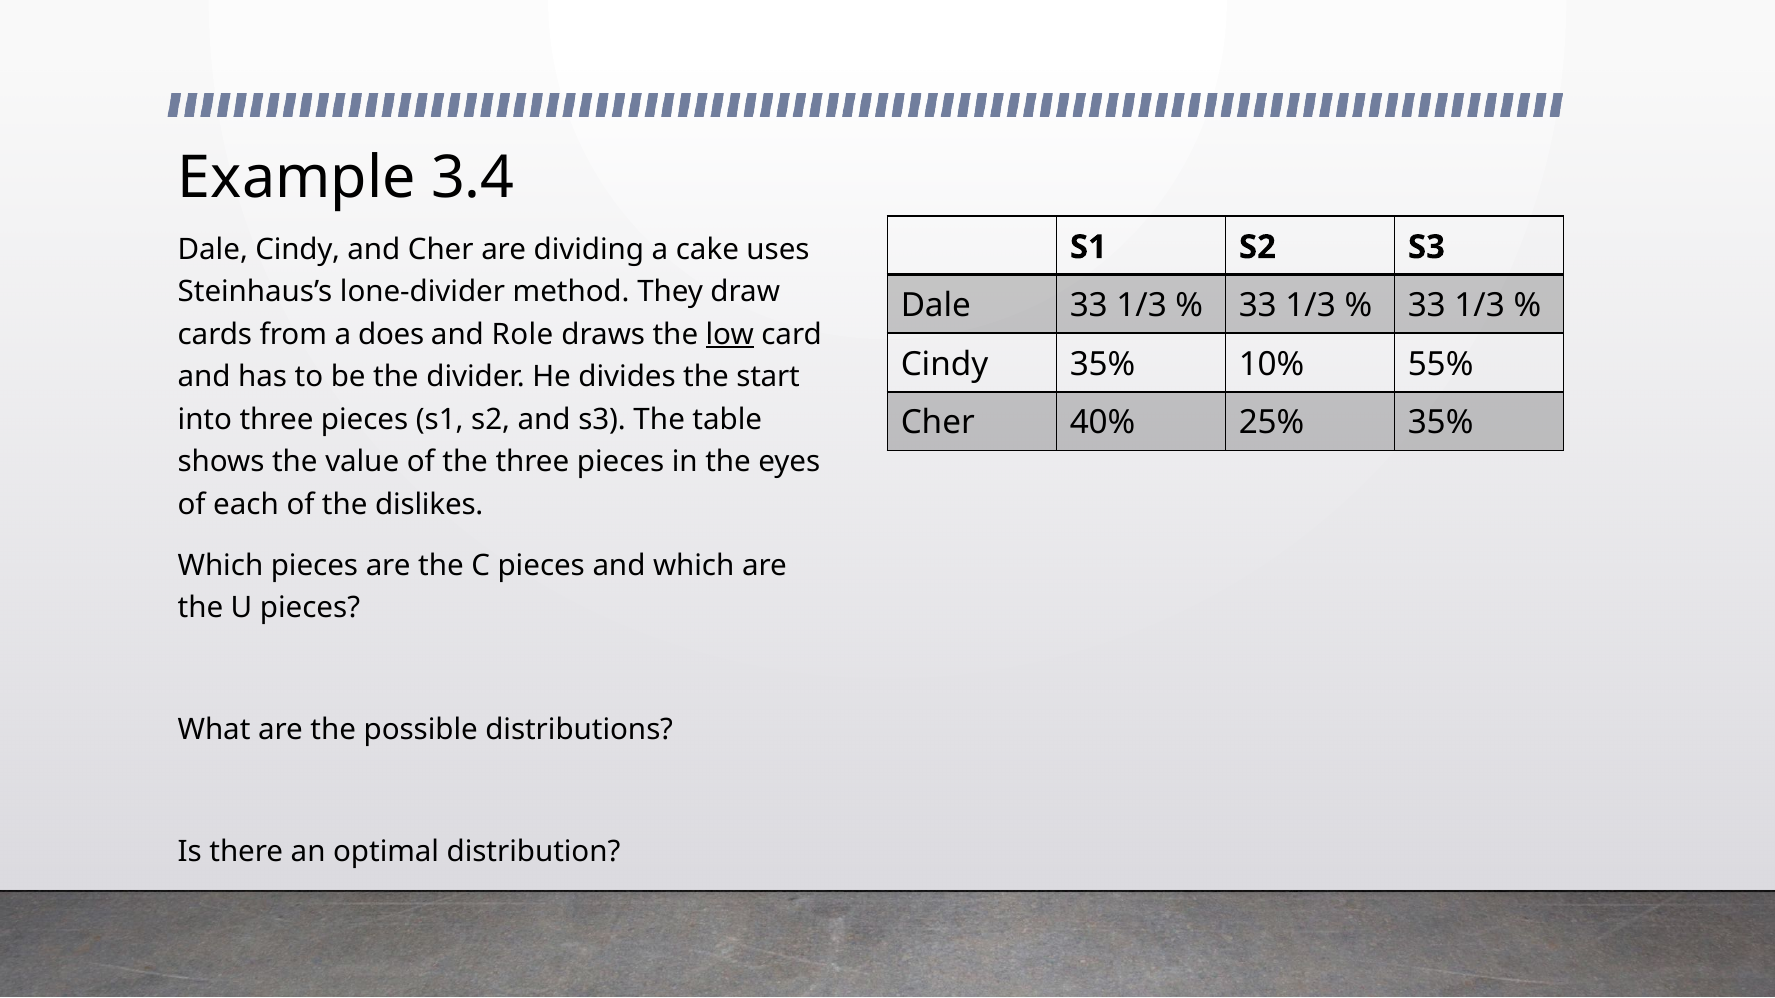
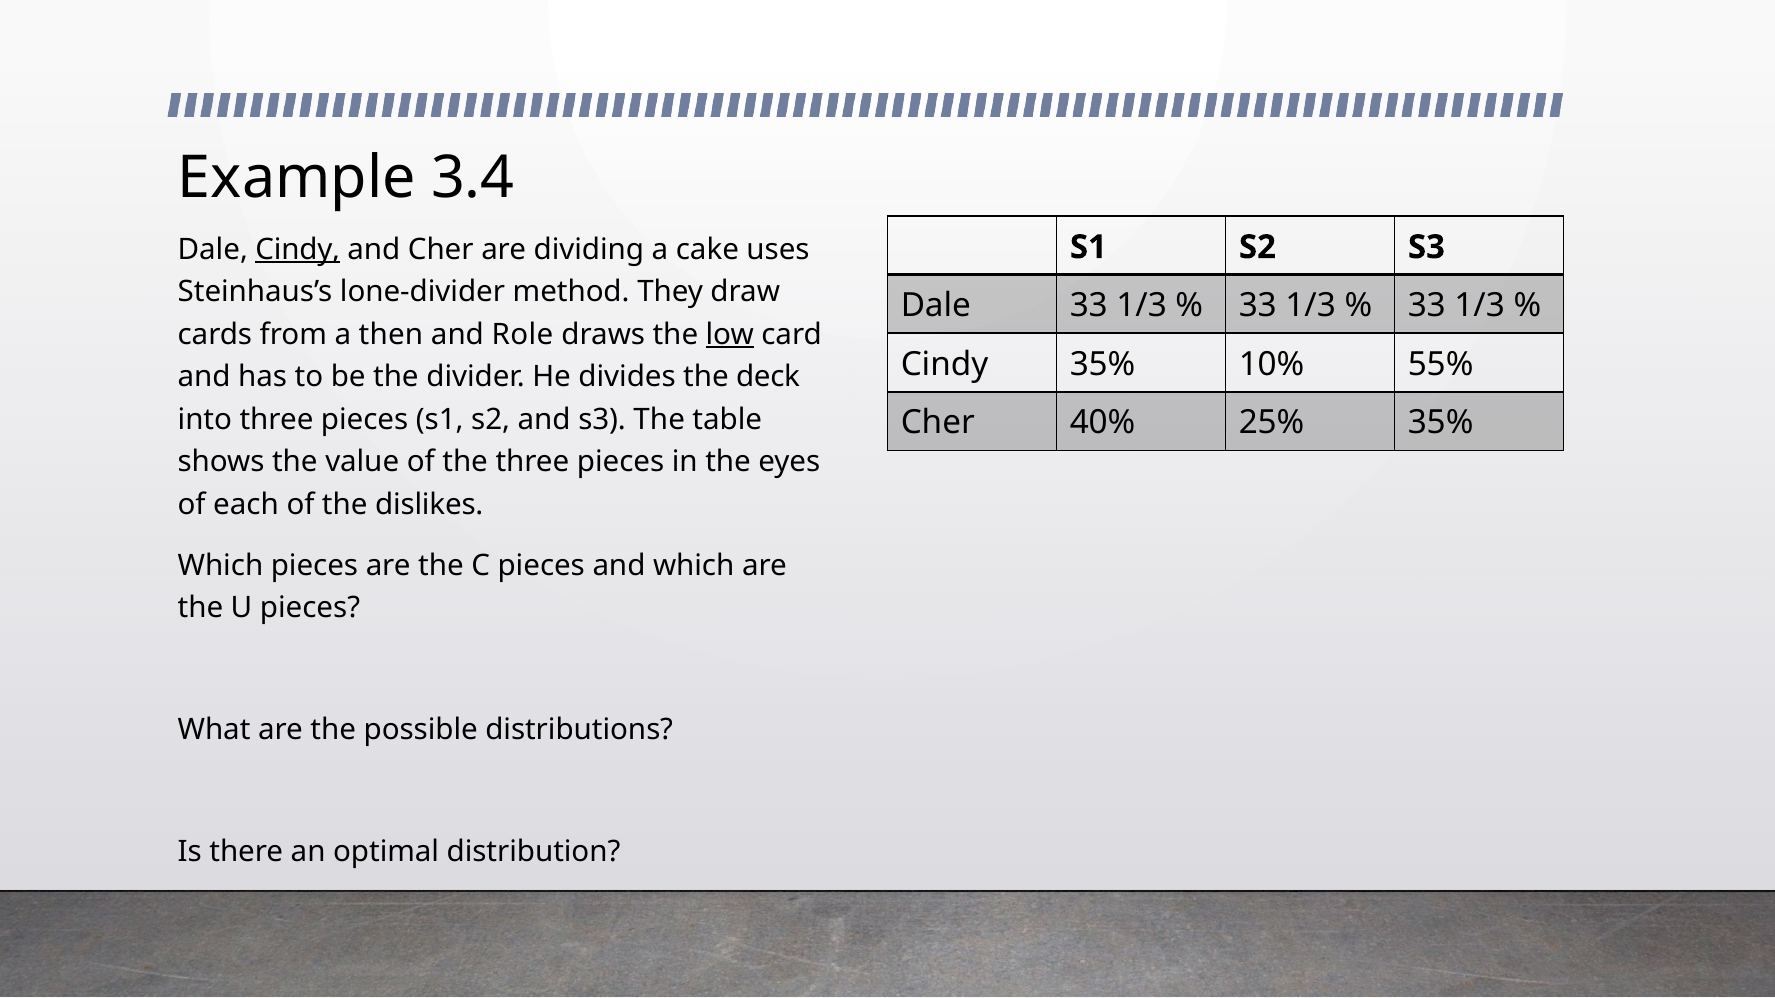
Cindy underline: none -> present (298, 250)
does: does -> then (391, 335)
start: start -> deck (768, 377)
